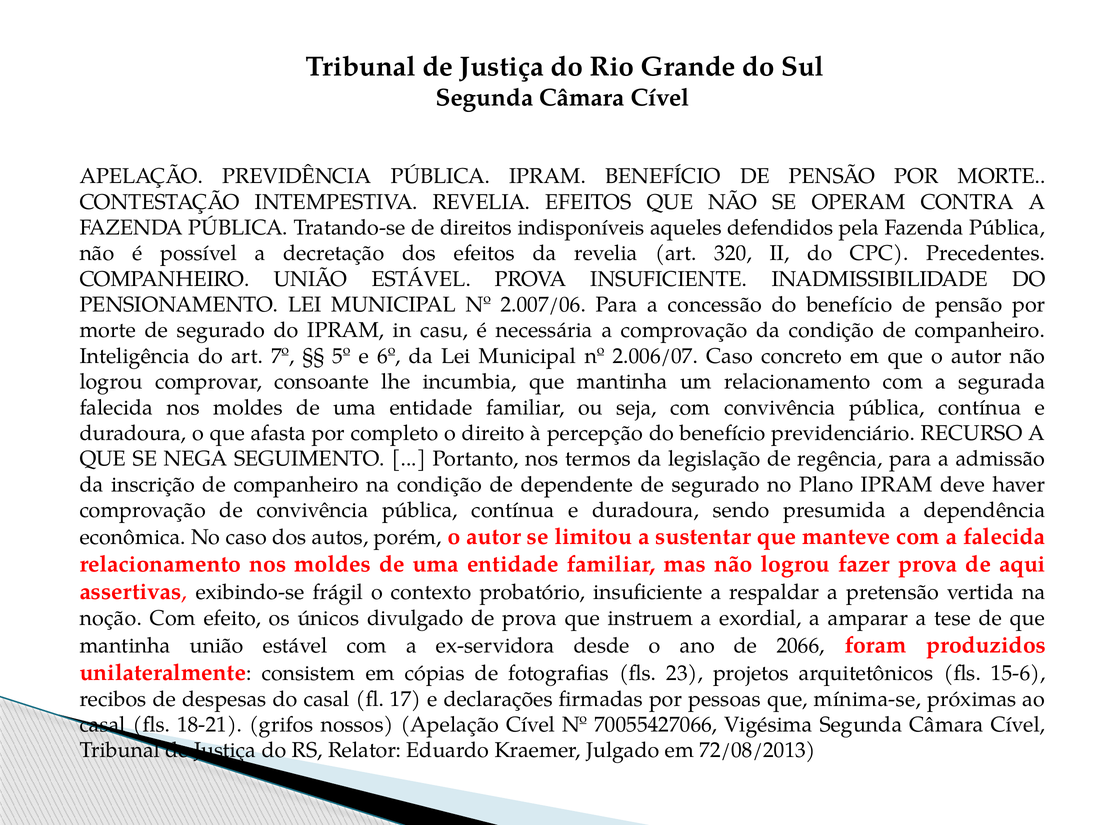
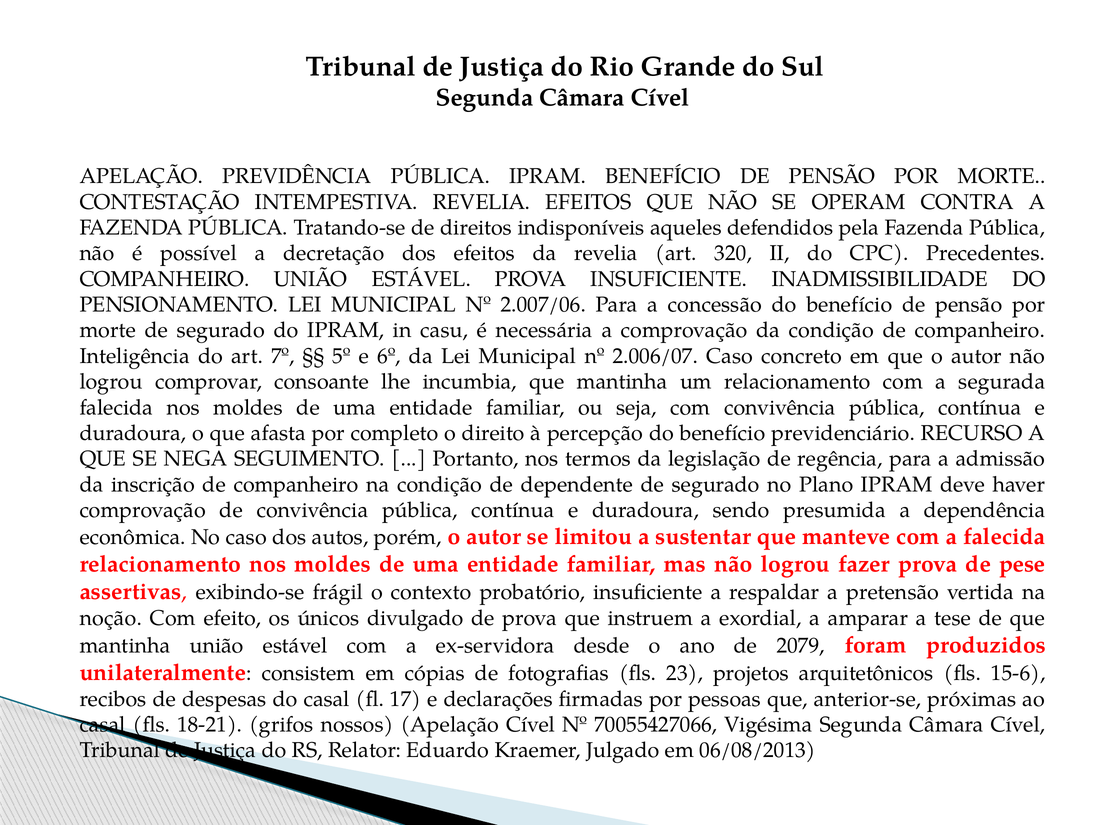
aqui: aqui -> pese (1022, 564)
2066: 2066 -> 2079 (801, 646)
mínima-se: mínima-se -> anterior-se (868, 699)
72/08/2013: 72/08/2013 -> 06/08/2013 (758, 750)
